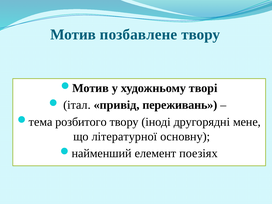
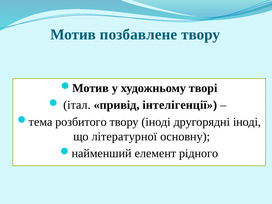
переживань: переживань -> інтелігенції (180, 105)
другорядні мене: мене -> іноді (247, 122)
поезіях: поезіях -> рідного (199, 153)
